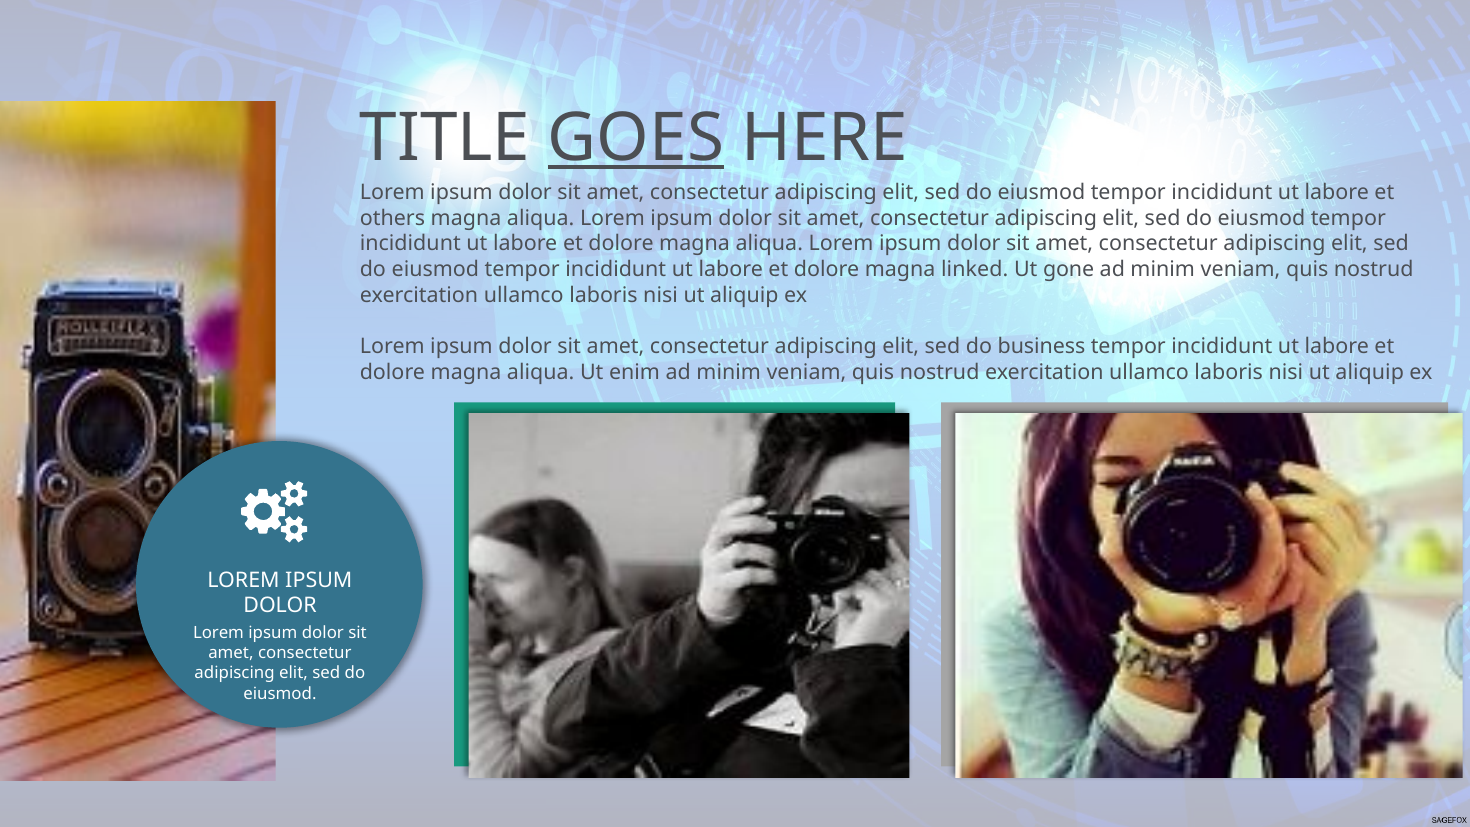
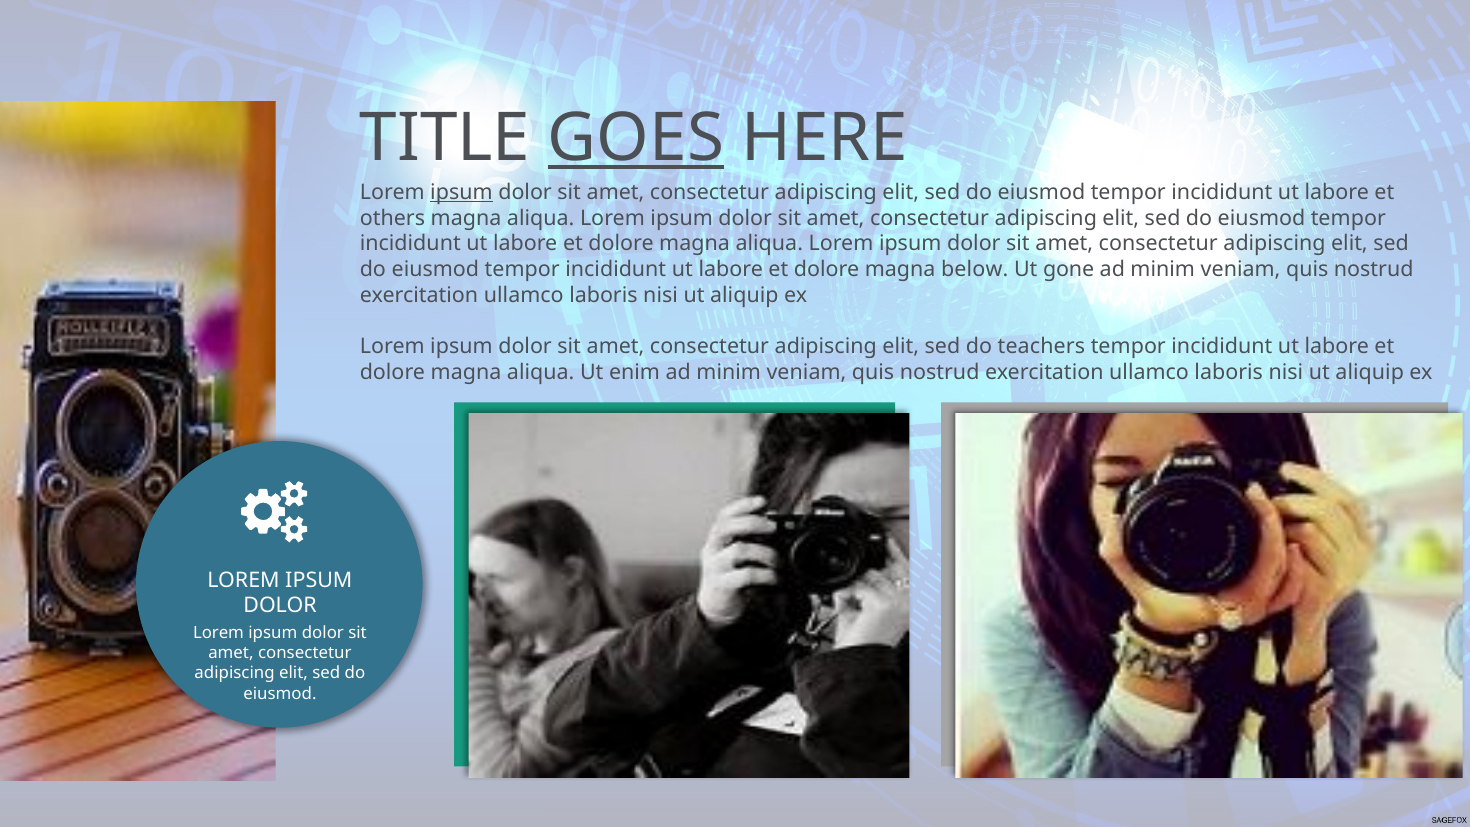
ipsum underline: none -> present (461, 192)
linked: linked -> below (975, 270)
business: business -> teachers (1041, 347)
